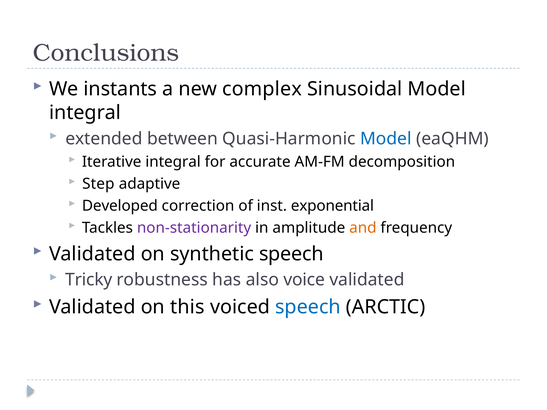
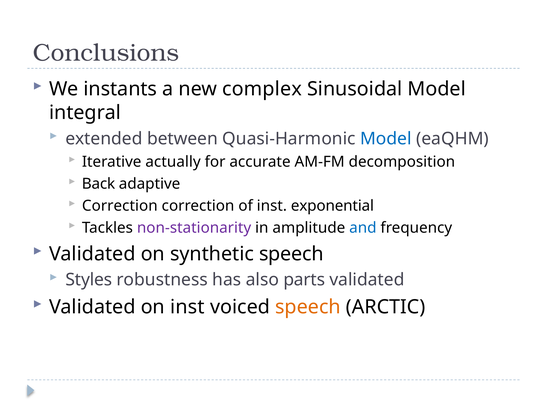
Iterative integral: integral -> actually (173, 162)
Step: Step -> Back (98, 184)
Developed: Developed -> Correction (120, 206)
and colour: orange -> blue (363, 228)
Tricky: Tricky -> Styles (89, 280)
voice: voice -> parts (304, 280)
on this: this -> inst (187, 307)
speech colour: blue -> orange (308, 307)
